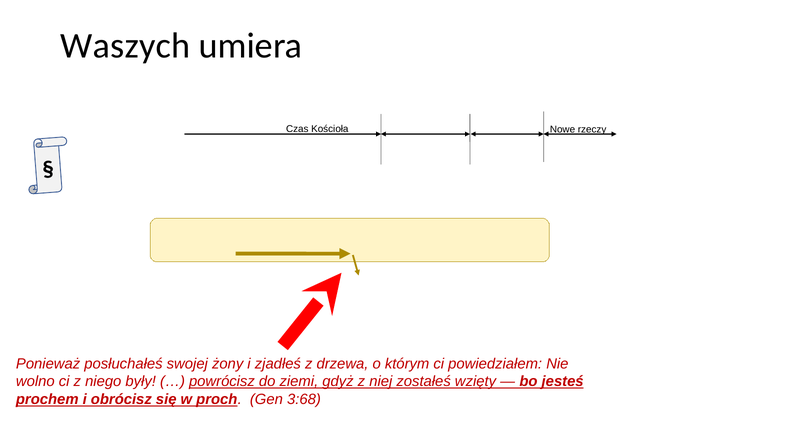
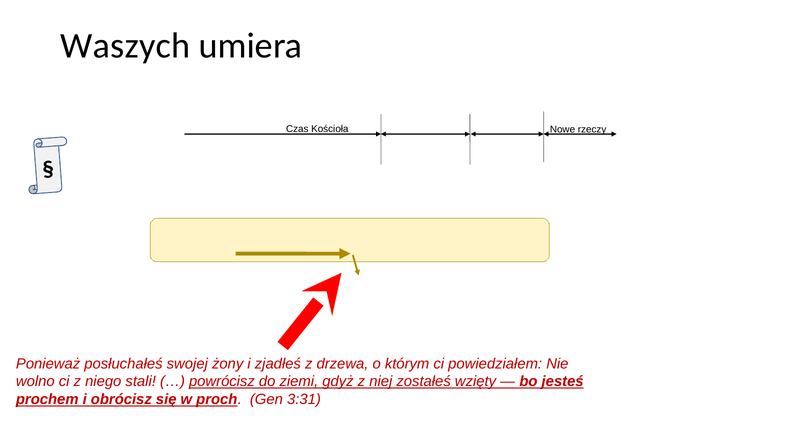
były: były -> stali (141, 381)
3:68: 3:68 -> 3:31 (304, 399)
